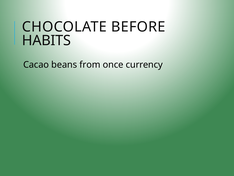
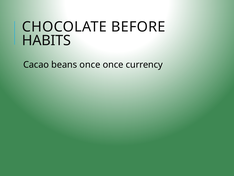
beans from: from -> once (90, 65)
